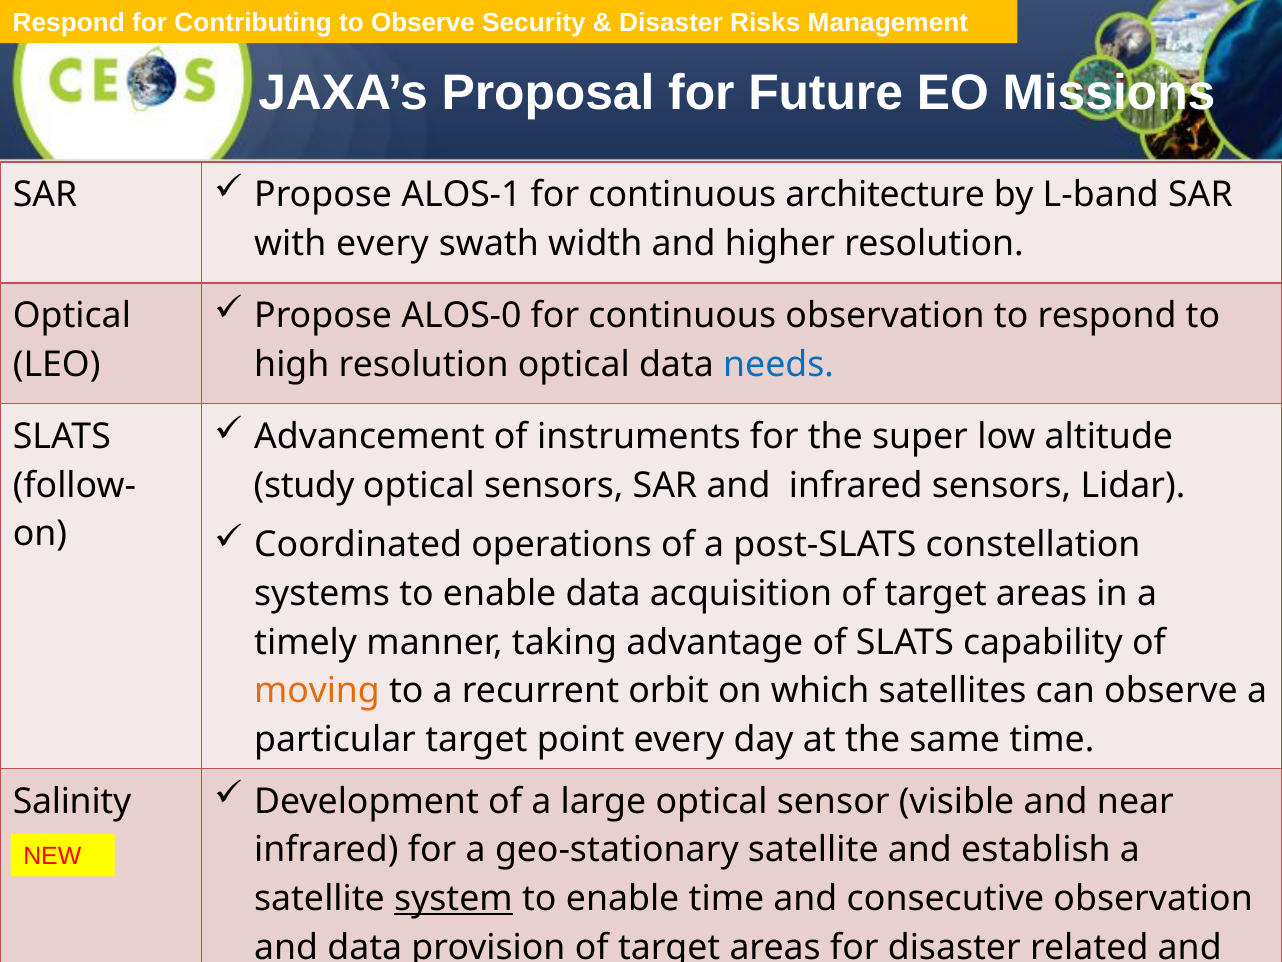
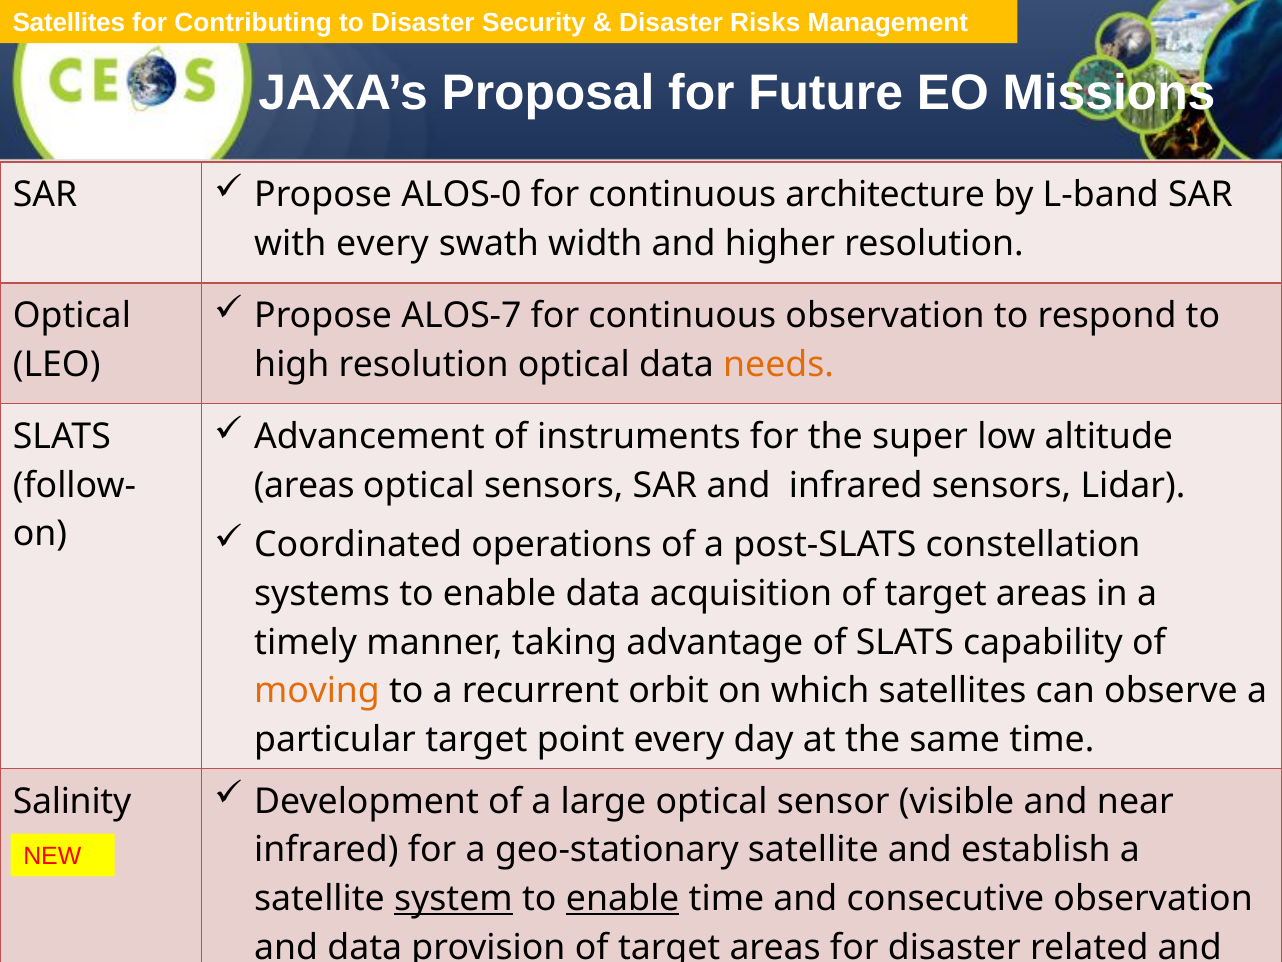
Respond: Respond -> Satellites (69, 23)
to Observe: Observe -> Disaster (423, 23)
ALOS-1: ALOS-1 -> ALOS-0 (461, 195)
ALOS-0: ALOS-0 -> ALOS-7 (461, 316)
needs colour: blue -> orange (779, 364)
study: study -> areas (304, 485)
enable underline: none -> present (623, 898)
